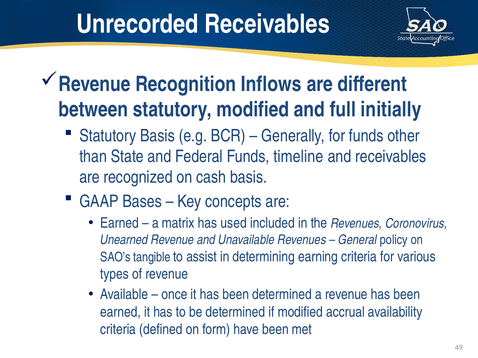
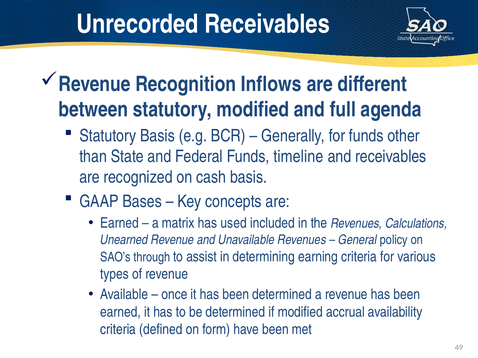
initially: initially -> agenda (391, 110)
Coronovirus: Coronovirus -> Calculations (416, 224)
tangible: tangible -> through (152, 257)
